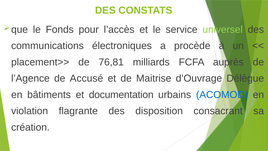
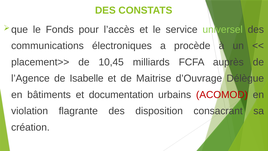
76,81: 76,81 -> 10,45 (111, 62)
Accusé: Accusé -> Isabelle (87, 78)
ACOMOD colour: blue -> red (222, 95)
